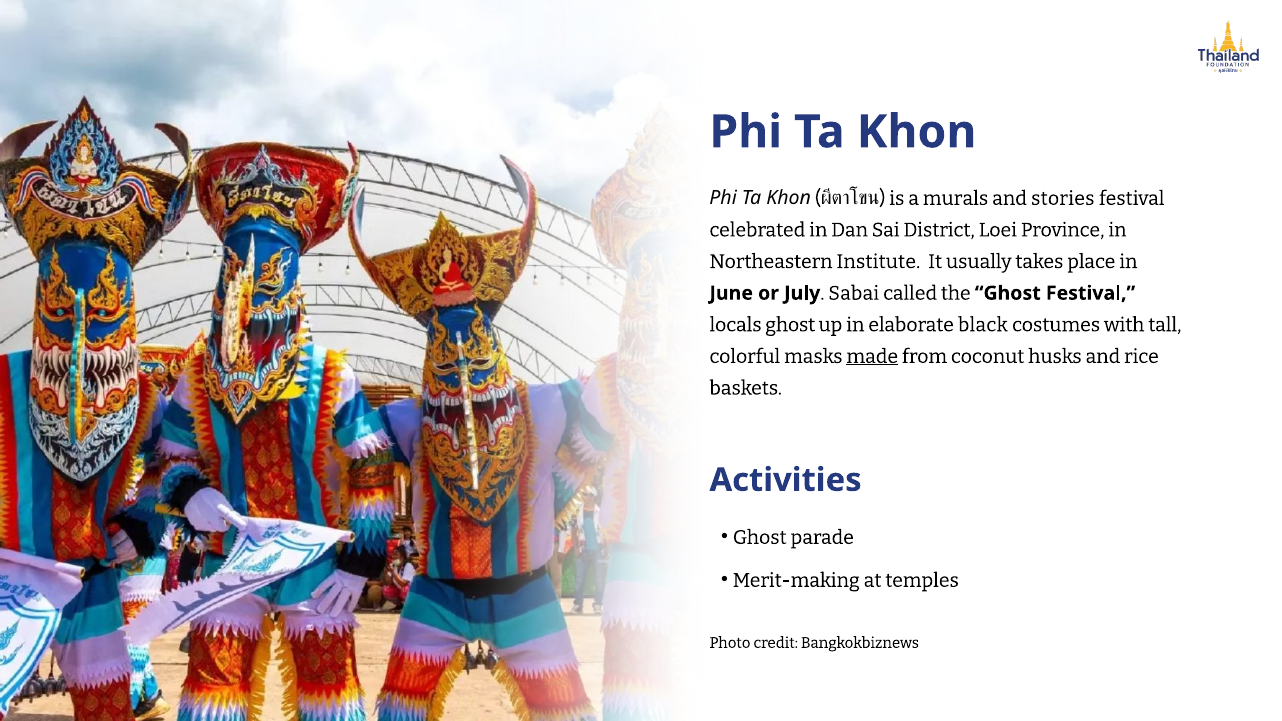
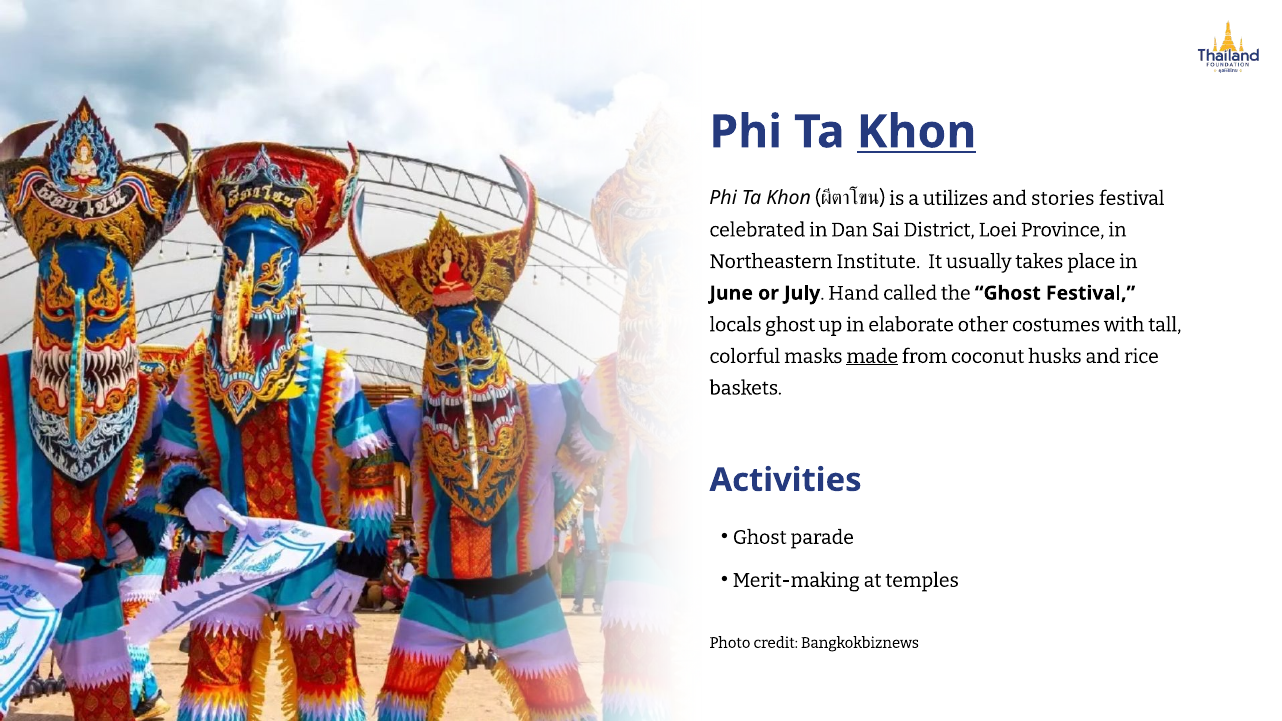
Khon underline: none -> present (917, 132)
murals: murals -> utilizes (956, 198)
Sabai: Sabai -> Hand (854, 293)
black: black -> other (983, 325)
